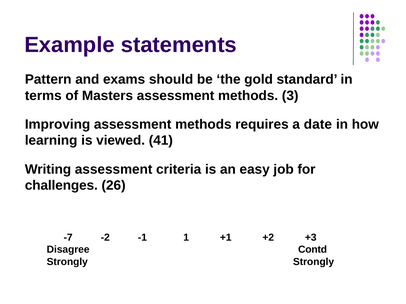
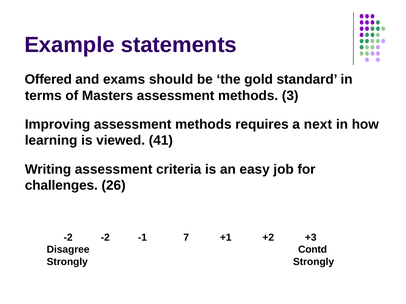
Pattern: Pattern -> Offered (48, 79)
date: date -> next (318, 124)
-7: -7 -> -2 (68, 238)
1: 1 -> 7 (186, 238)
